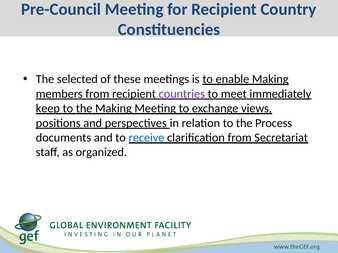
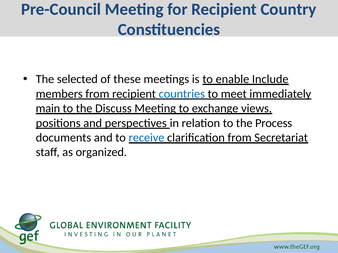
enable Making: Making -> Include (270, 79)
countries colour: purple -> blue (182, 94)
keep: keep -> main (48, 109)
the Making: Making -> Discuss (113, 109)
